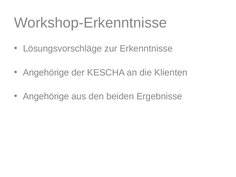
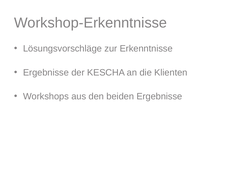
Angehörige: Angehörige -> Ergebnisse (46, 73)
Angehörige: Angehörige -> Workshops (46, 96)
